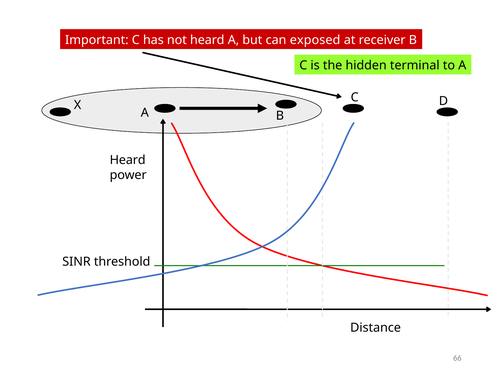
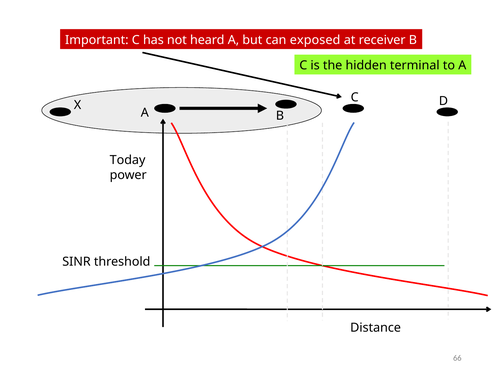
Heard: Heard -> Today (128, 161)
